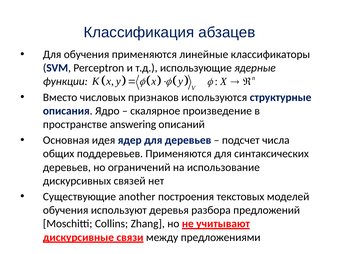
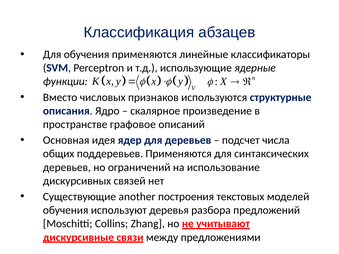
answering: answering -> графовое (133, 125)
